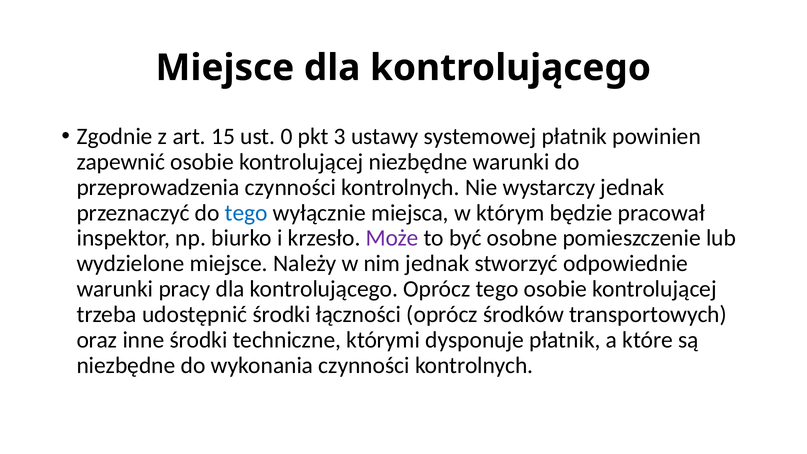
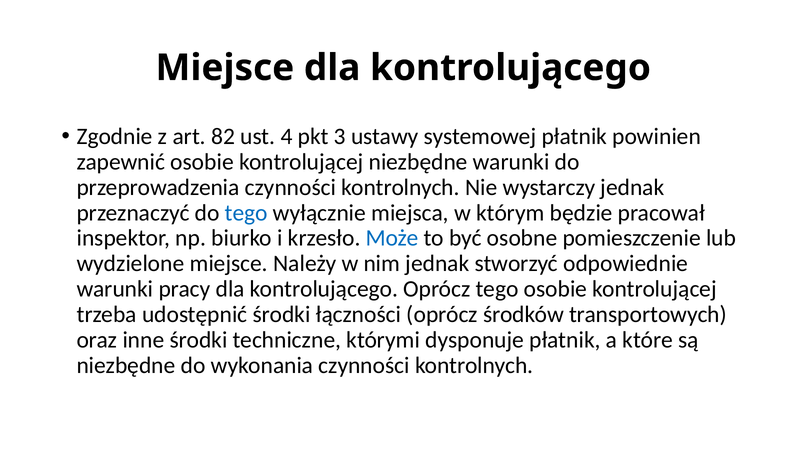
15: 15 -> 82 (223, 136)
0: 0 -> 4 (287, 136)
Może colour: purple -> blue (392, 238)
